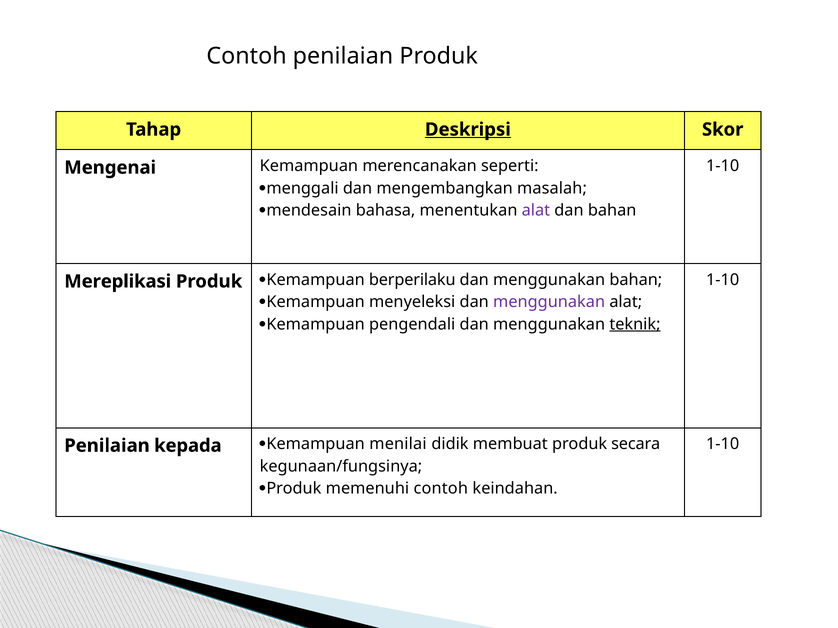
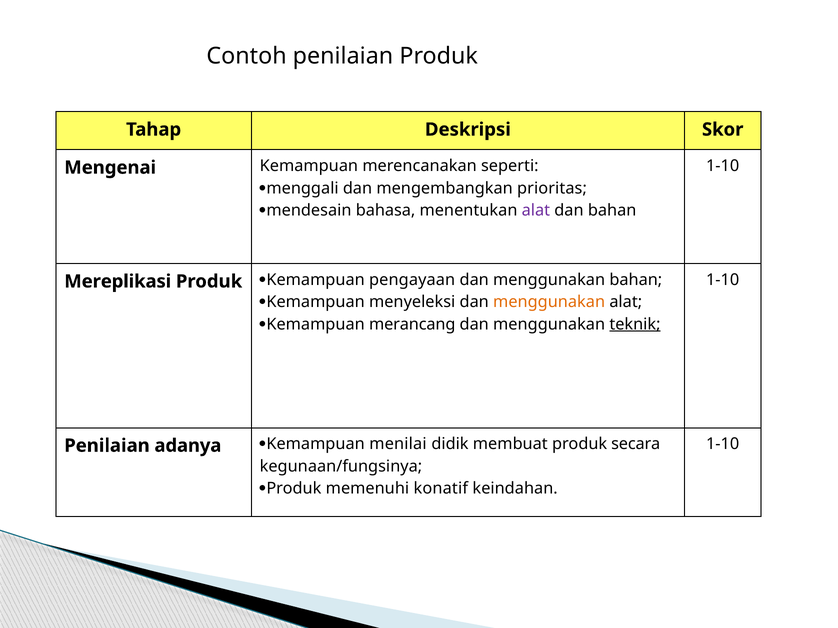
Deskripsi underline: present -> none (468, 130)
masalah: masalah -> prioritas (552, 188)
berperilaku: berperilaku -> pengayaan (412, 280)
menggunakan colour: purple -> orange (549, 302)
pengendali: pengendali -> merancang (412, 324)
kepada: kepada -> adanya (188, 446)
memenuhi contoh: contoh -> konatif (441, 489)
